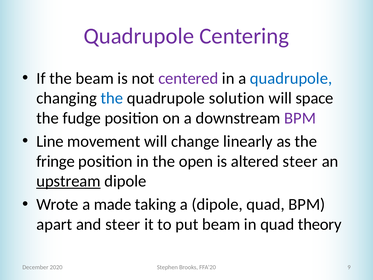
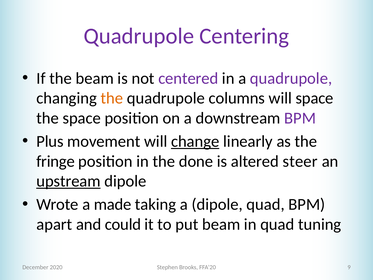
quadrupole colour: blue -> purple (291, 78)
the colour: blue -> orange (112, 98)
solution: solution -> columns (237, 98)
the fudge: fudge -> space (82, 118)
Line: Line -> Plus (50, 141)
change underline: none -> present (195, 141)
open: open -> done (196, 161)
and steer: steer -> could (123, 224)
theory: theory -> tuning (320, 224)
